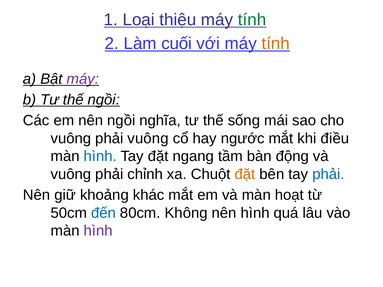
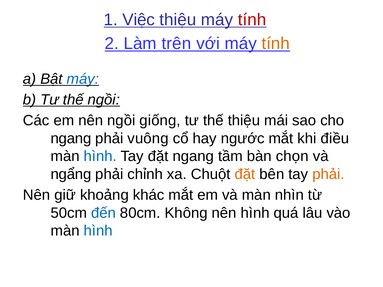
Loại: Loại -> Việc (139, 20)
tính colour: green -> red (252, 20)
cuối: cuối -> trên (176, 44)
máy colour: purple -> blue (83, 79)
nghĩa: nghĩa -> giống (160, 121)
thế sống: sống -> thiệu (244, 121)
vuông: vuông -> ngang (71, 139)
động: động -> chọn (292, 156)
vuông: vuông -> ngẩng (71, 174)
phải colour: blue -> orange (328, 174)
hoạt: hoạt -> nhìn (289, 195)
hình colour: purple -> blue (98, 231)
